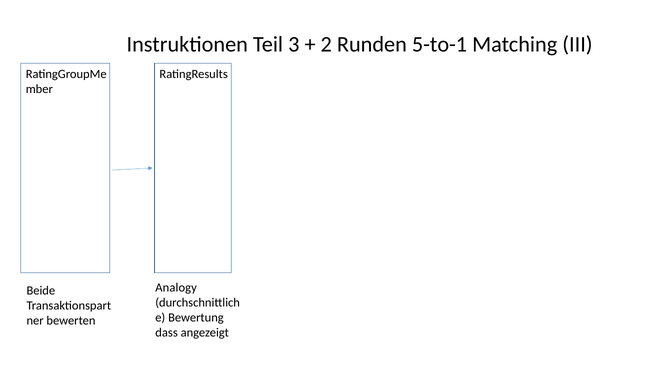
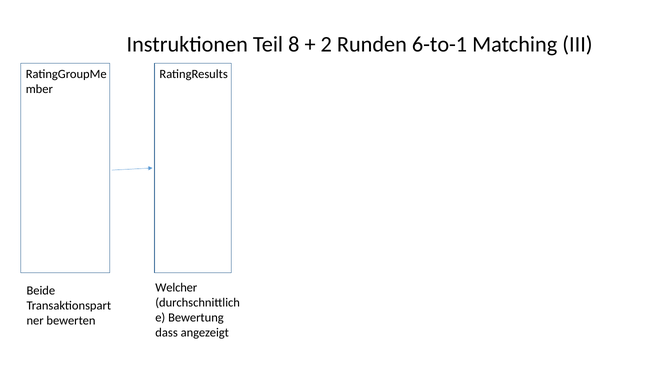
3: 3 -> 8 (294, 44)
5-to-1: 5-to-1 -> 6-to-1 (440, 44)
Analogy: Analogy -> Welcher (176, 288)
